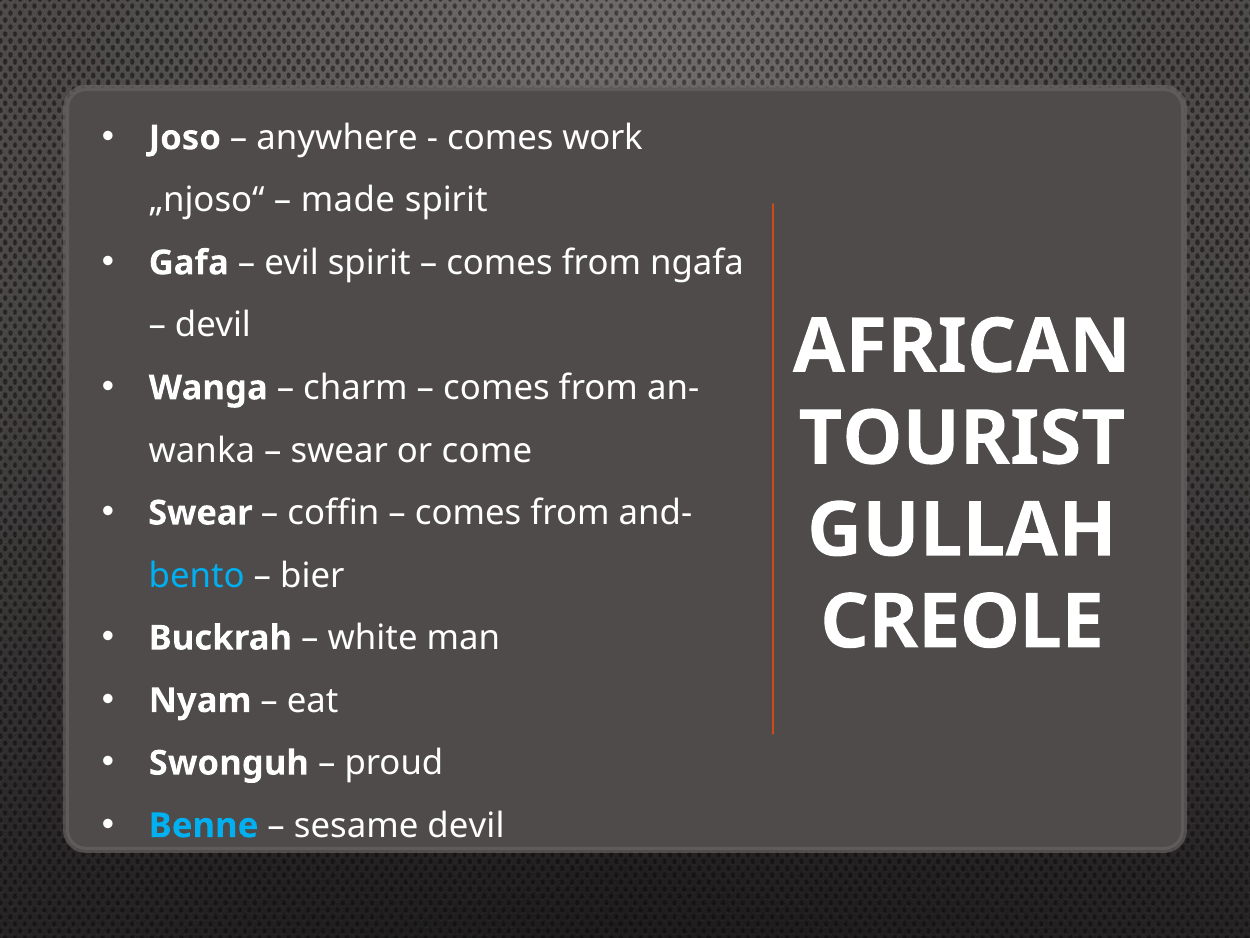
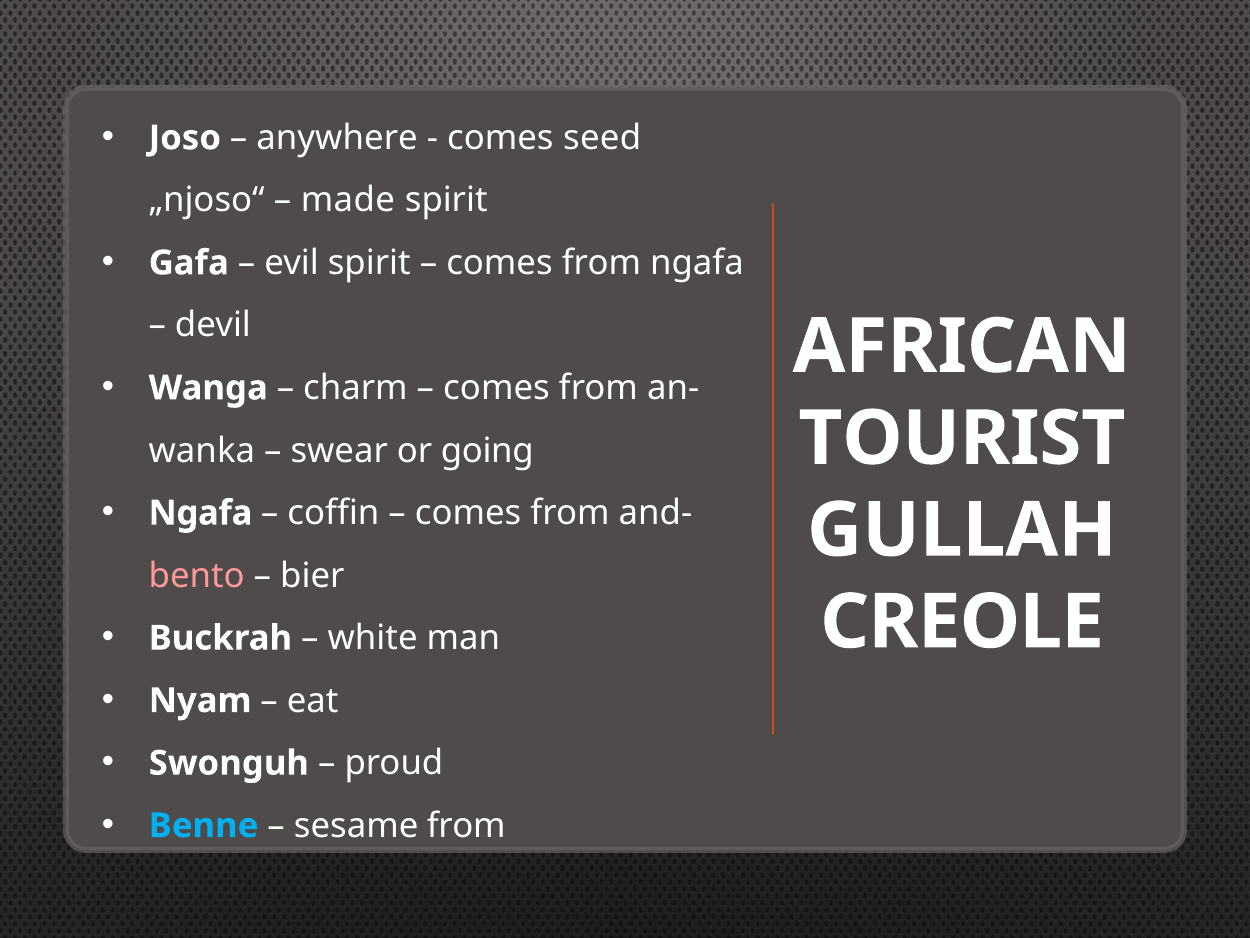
work: work -> seed (602, 138)
come: come -> going (487, 450)
Swear: Swear -> Ngafa (200, 513)
bento colour: light blue -> pink (197, 575)
sesame devil: devil -> from (466, 825)
